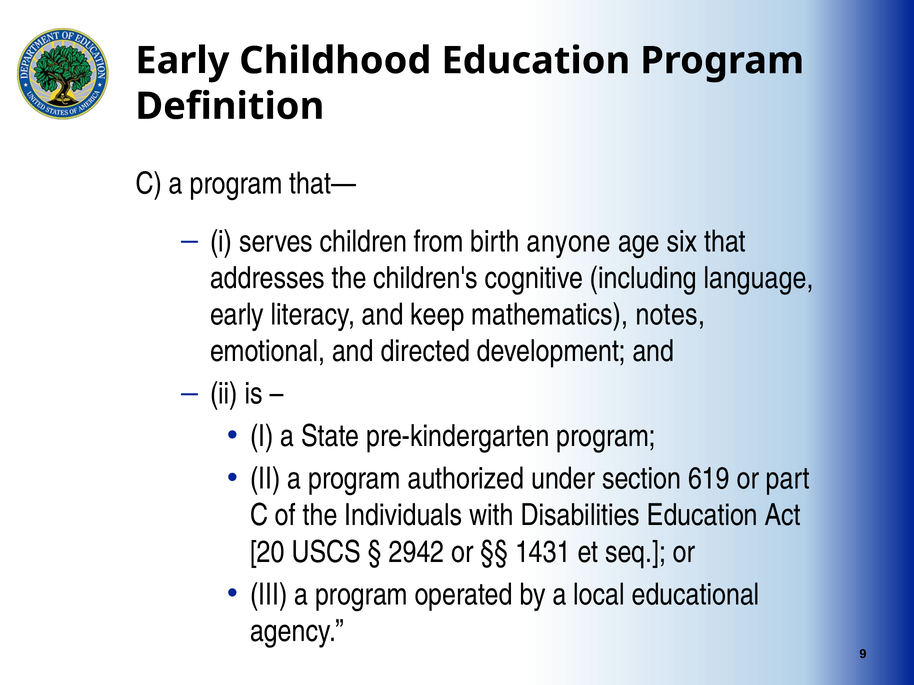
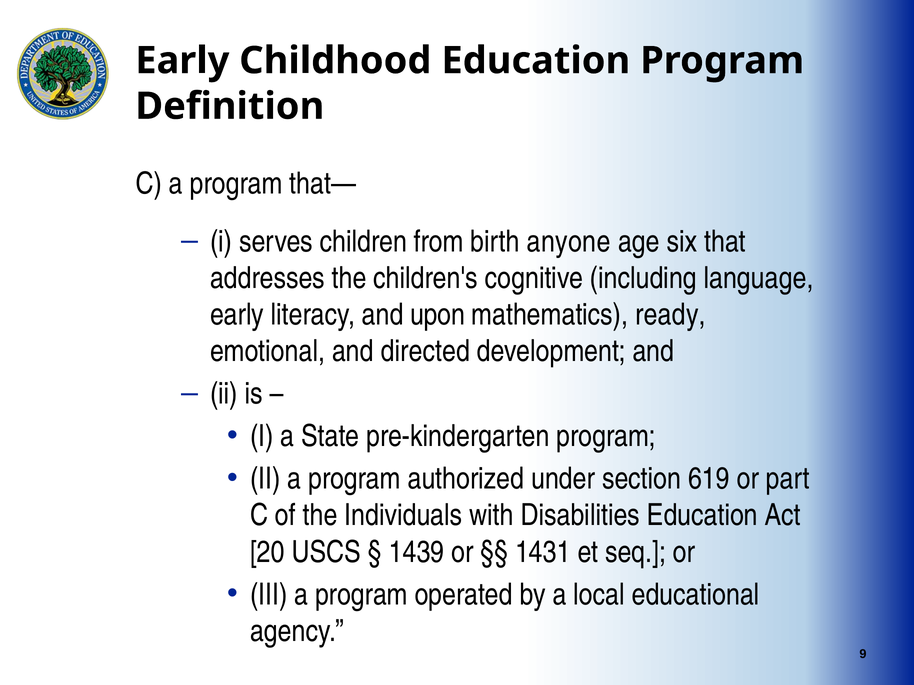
keep: keep -> upon (438, 315)
notes: notes -> ready (670, 315)
2942: 2942 -> 1439 (417, 552)
